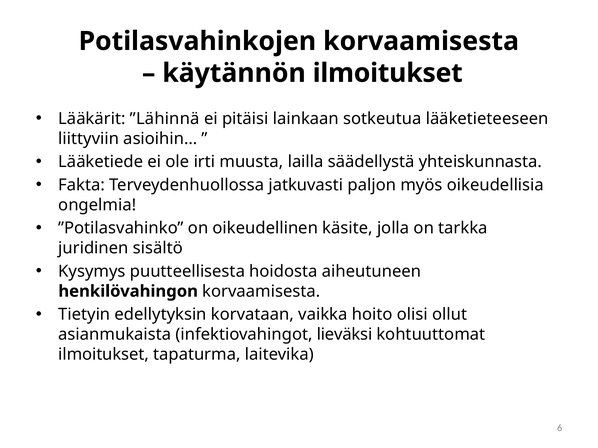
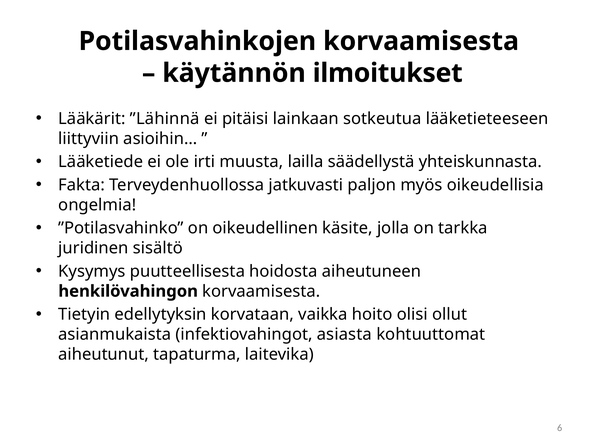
lieväksi: lieväksi -> asiasta (344, 335)
ilmoitukset: ilmoitukset -> aiheutunut (104, 355)
